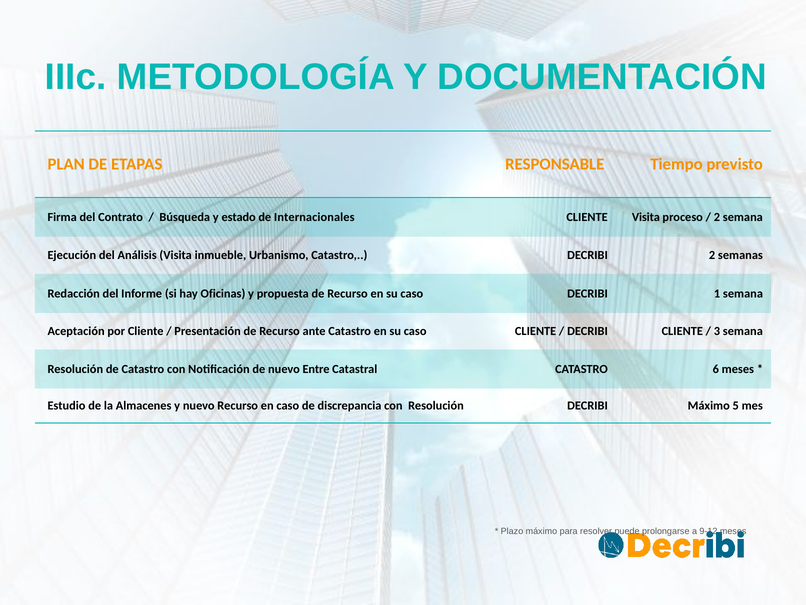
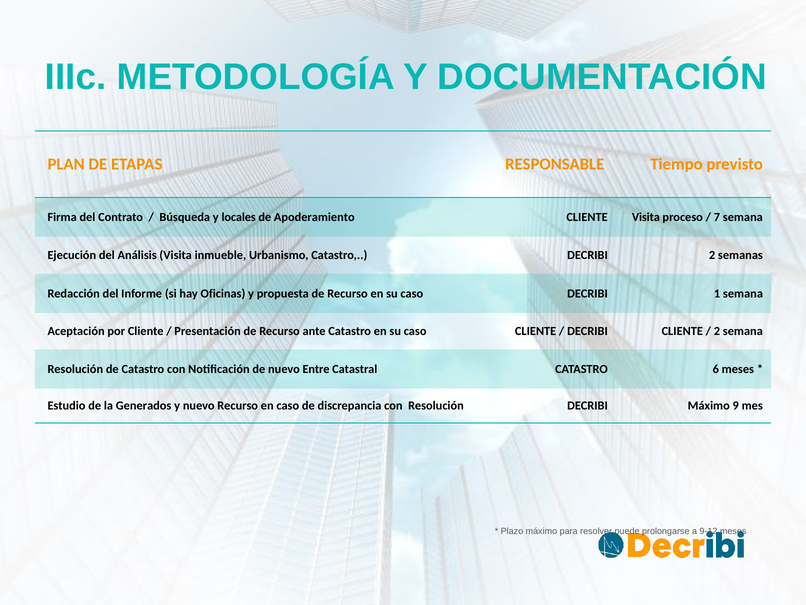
estado: estado -> locales (239, 217)
Internacionales: Internacionales -> Apoderamiento (314, 217)
2: 2 -> 7 (717, 217)
3: 3 -> 2 (717, 331)
Almacenes: Almacenes -> Generados (144, 406)
5: 5 -> 9 (736, 406)
